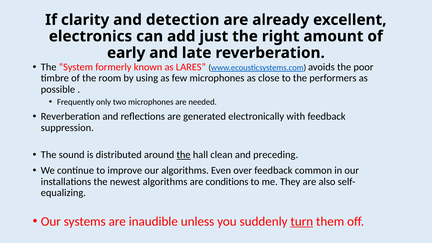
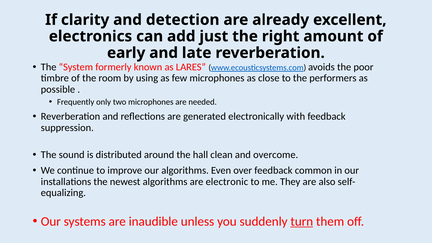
the underline: present -> none (184, 155)
preceding: preceding -> overcome (276, 155)
conditions: conditions -> electronic (227, 182)
